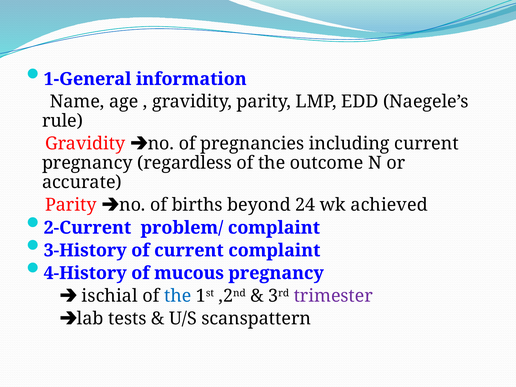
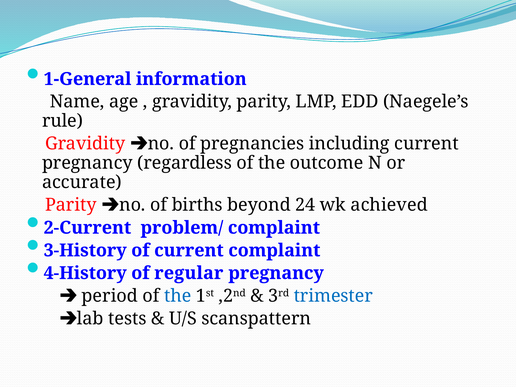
mucous: mucous -> regular (189, 273)
ischial: ischial -> period (110, 296)
trimester colour: purple -> blue (333, 296)
